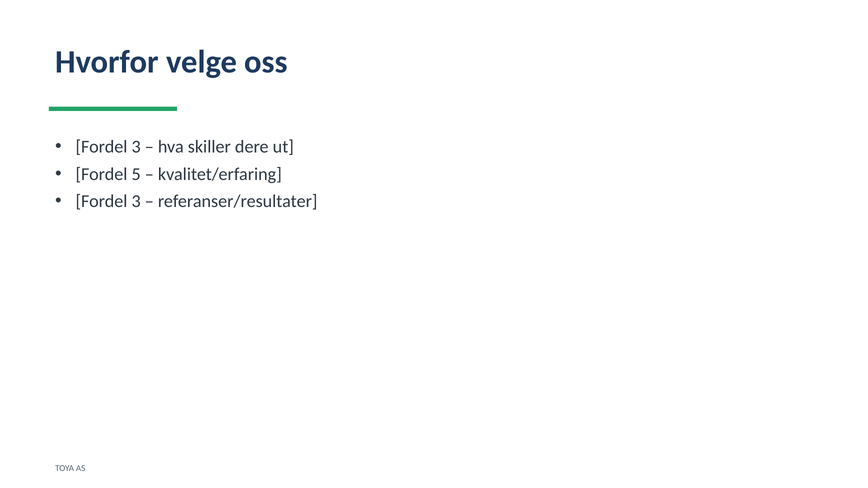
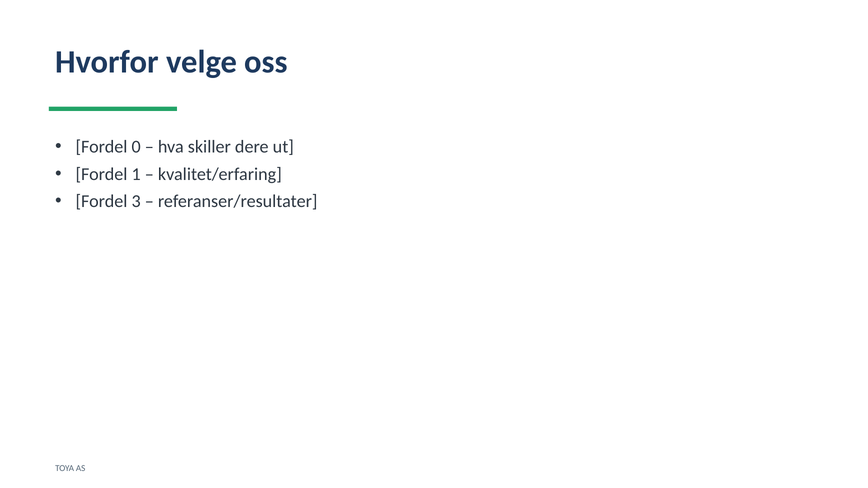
3: 3 -> 0 (136, 147)
5: 5 -> 1 (136, 174)
